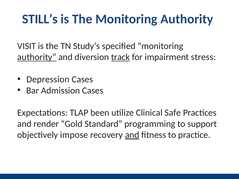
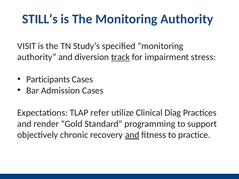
authority underline: present -> none (37, 57)
Depression: Depression -> Participants (48, 79)
been: been -> refer (100, 113)
Safe: Safe -> Diag (173, 113)
impose: impose -> chronic (74, 135)
